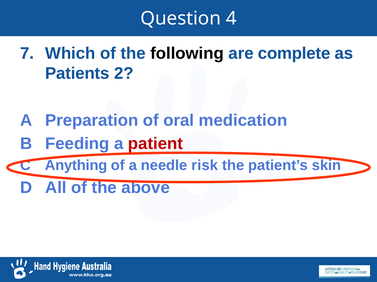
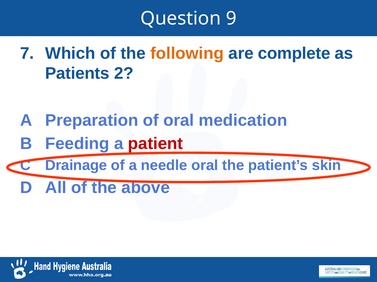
4: 4 -> 9 (231, 19)
following colour: black -> orange (187, 54)
Anything: Anything -> Drainage (76, 166)
needle risk: risk -> oral (205, 166)
